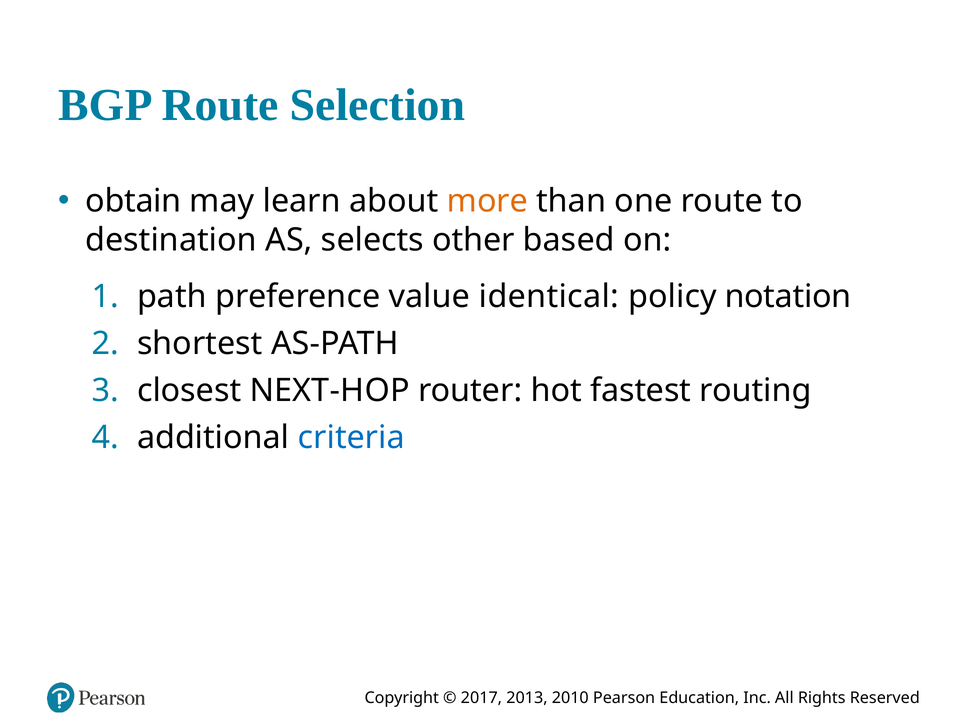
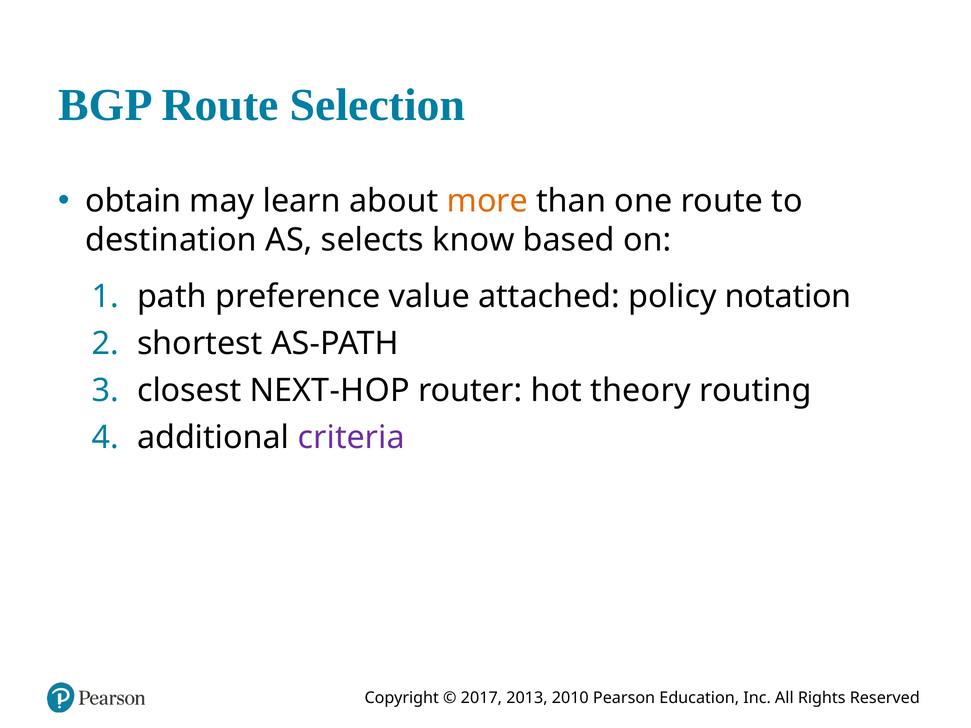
other: other -> know (474, 240)
identical: identical -> attached (549, 297)
fastest: fastest -> theory (640, 391)
criteria colour: blue -> purple (351, 438)
